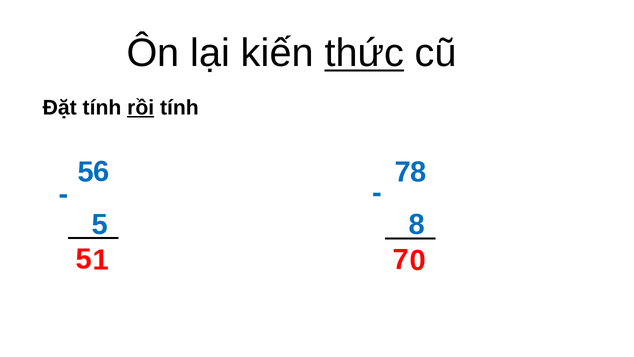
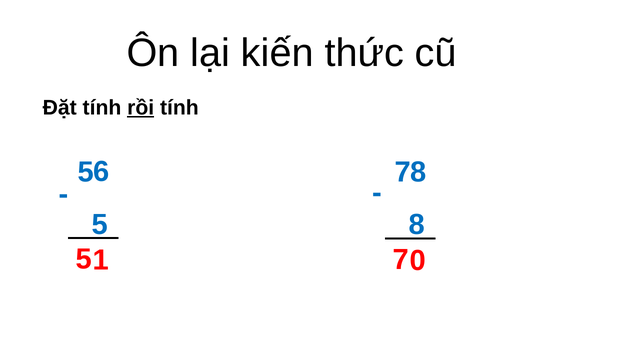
thức underline: present -> none (364, 53)
